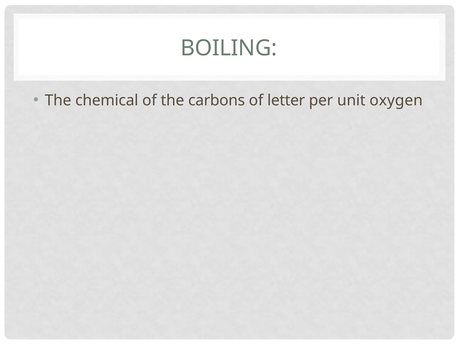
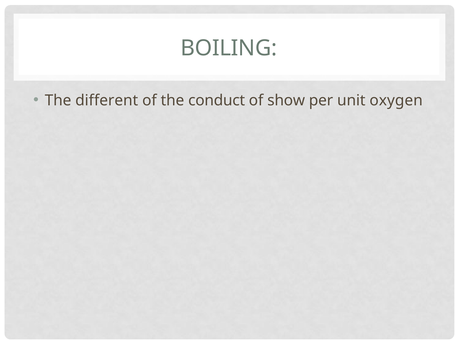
chemical: chemical -> different (107, 101)
carbons: carbons -> conduct (217, 101)
letter: letter -> show (286, 101)
